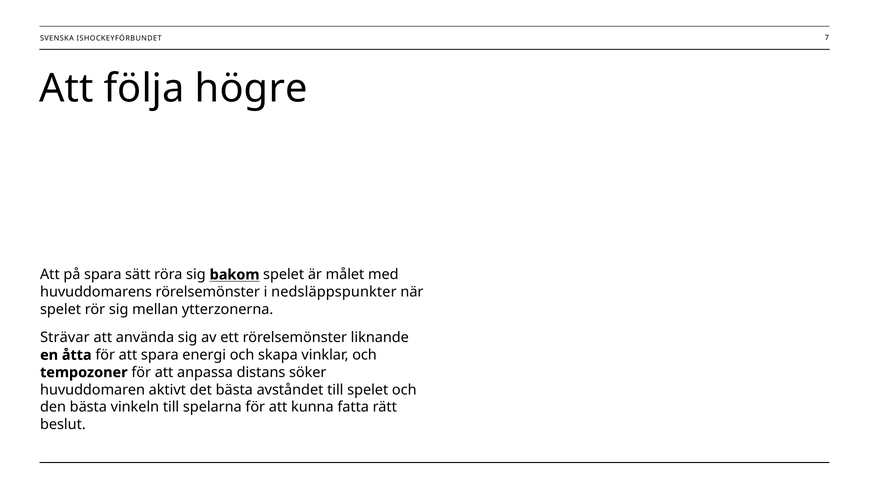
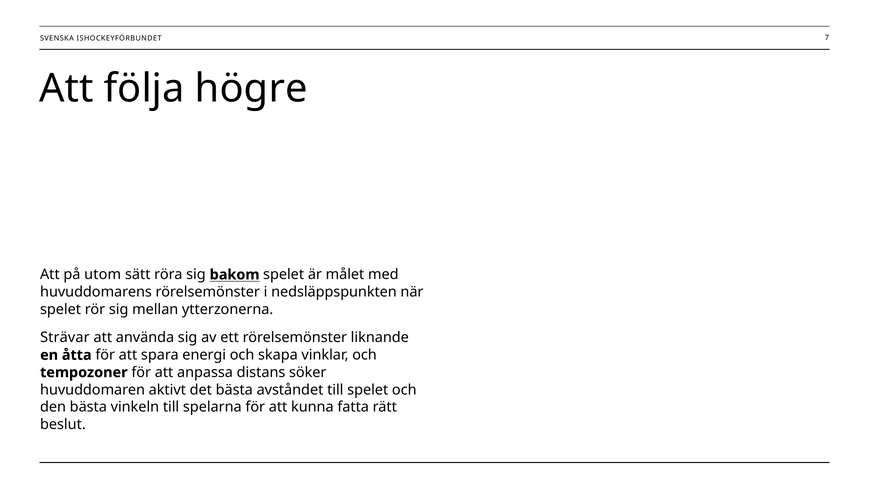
på spara: spara -> utom (103, 275)
nedsläppspunkter: nedsläppspunkter -> nedsläppspunkten (334, 292)
